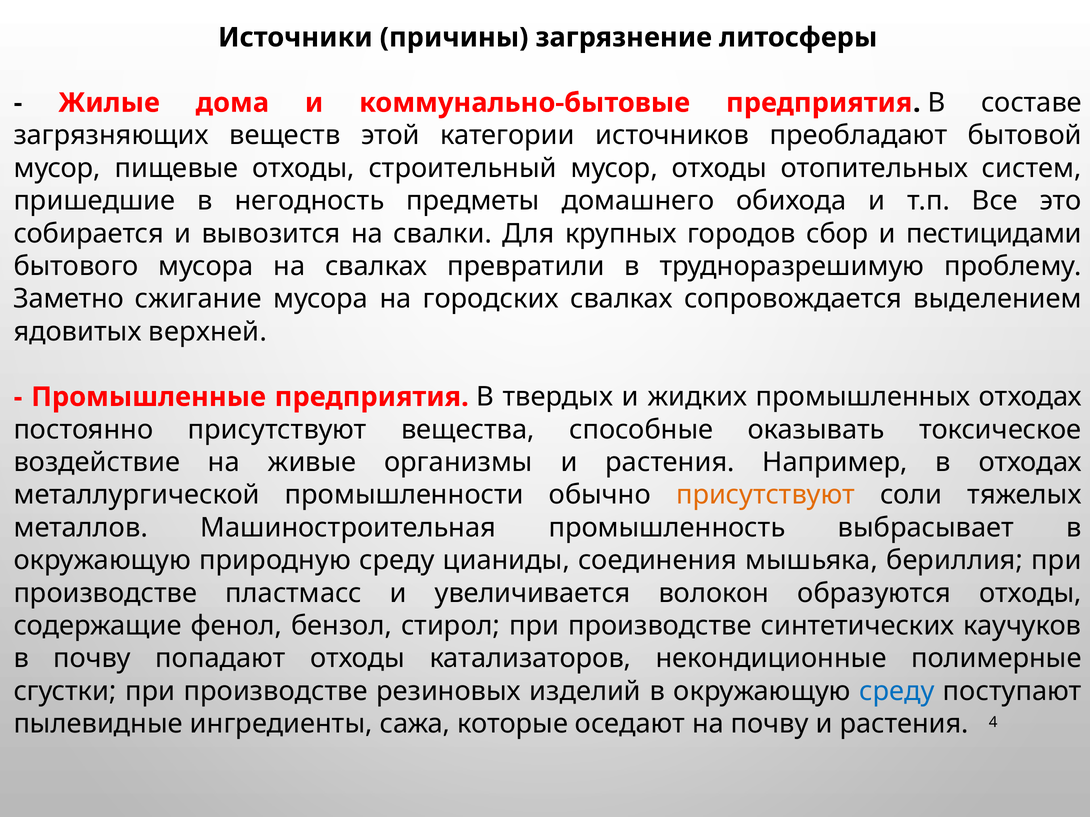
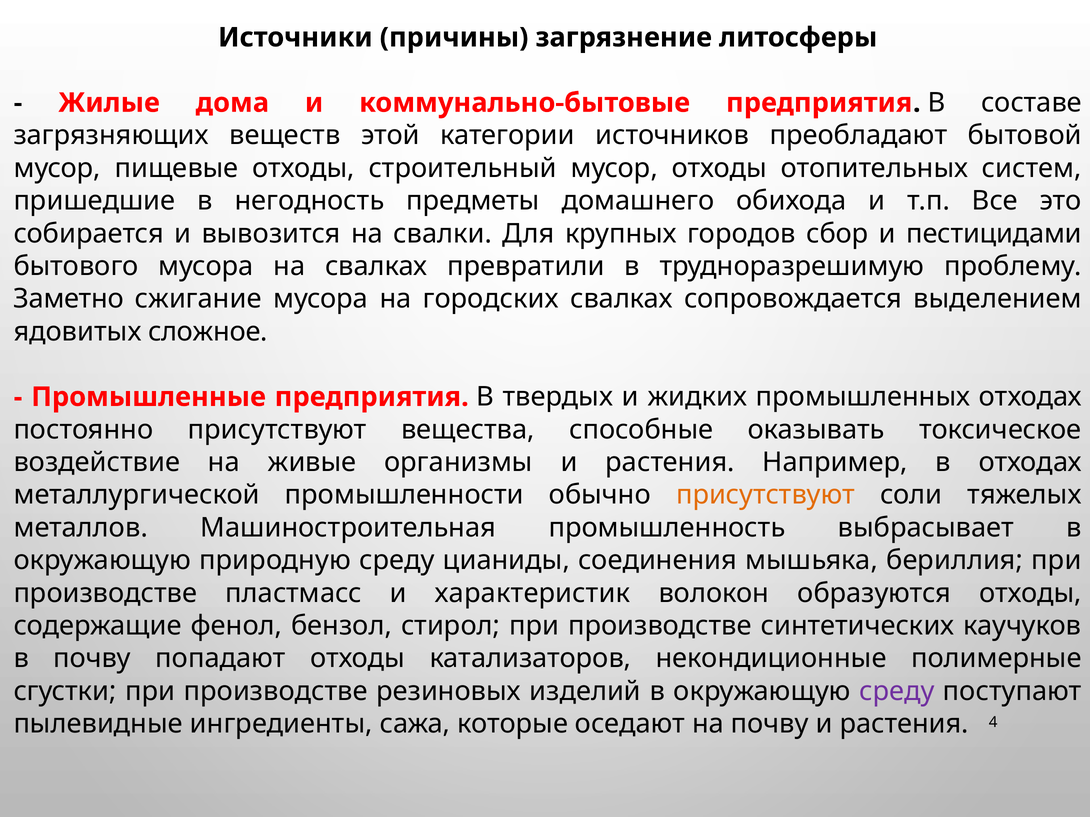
верхней: верхней -> сложное (208, 332)
увеличивается: увеличивается -> характеристик (533, 593)
среду colour: blue -> purple (897, 691)
